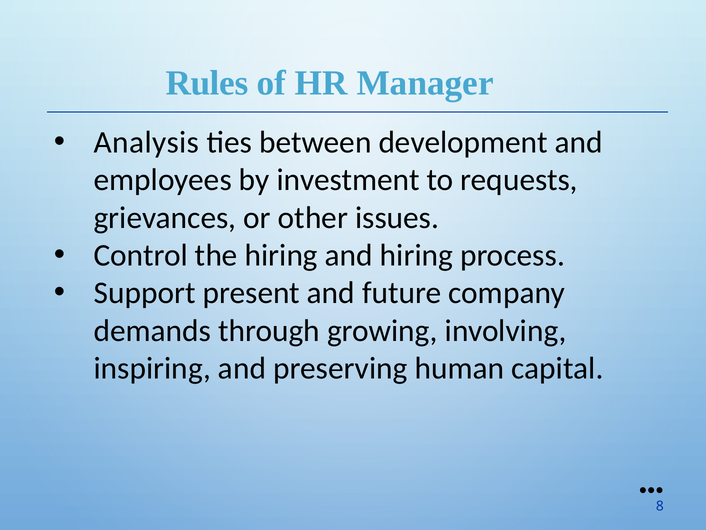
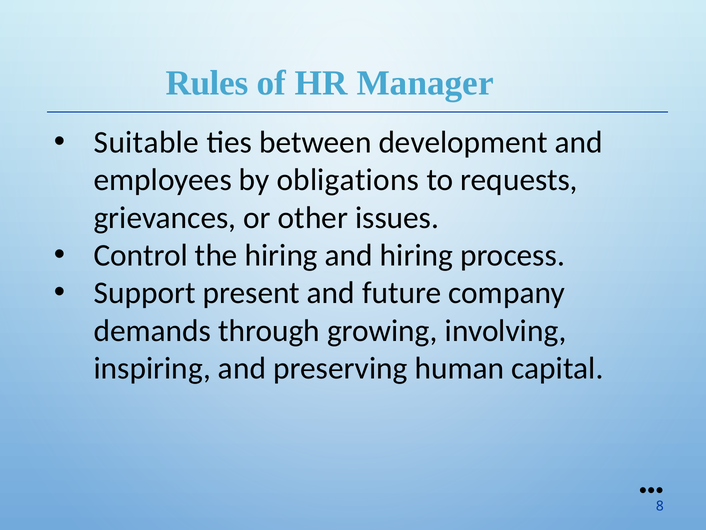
Analysis: Analysis -> Suitable (146, 142)
investment: investment -> obligations (348, 180)
